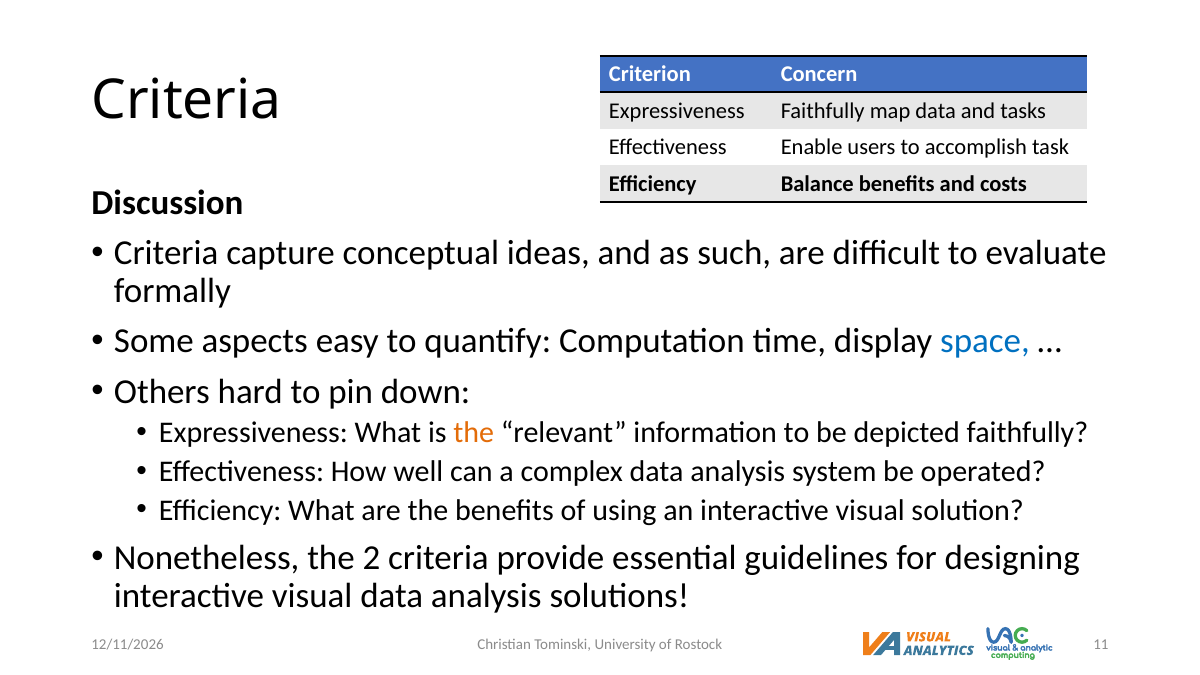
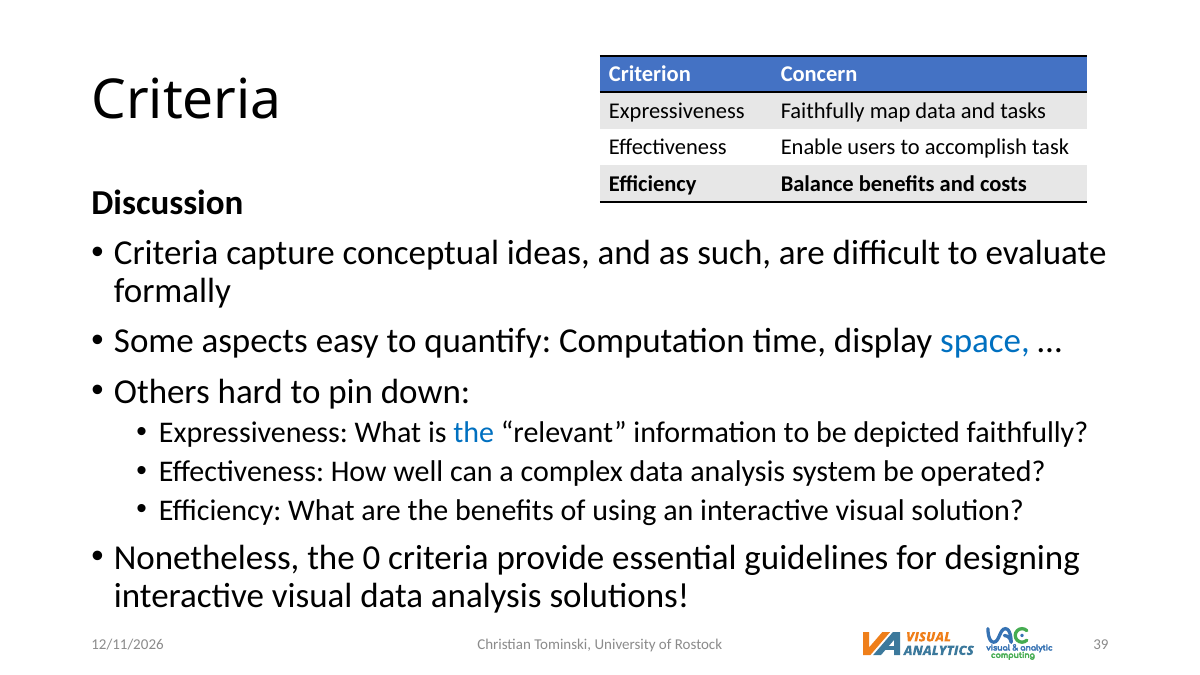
the colour: orange -> blue (474, 433)
2: 2 -> 0 (371, 558)
11: 11 -> 39 (1101, 644)
